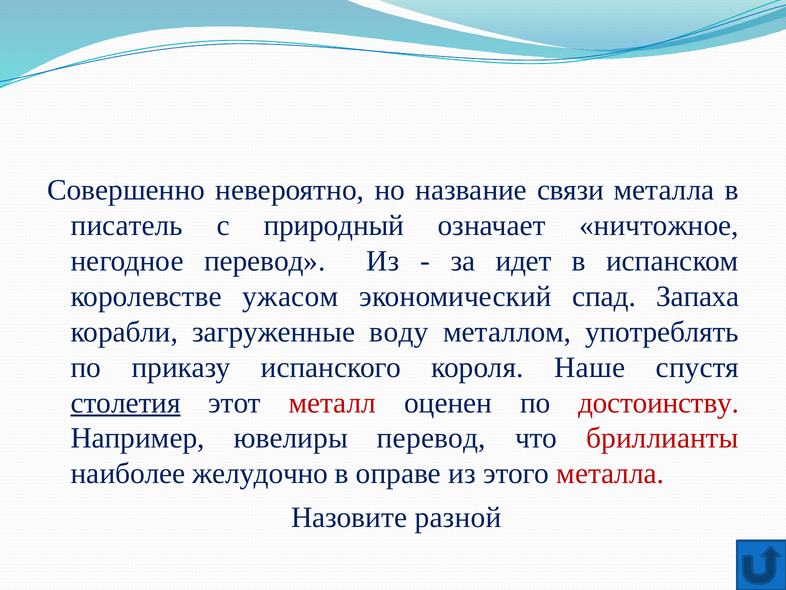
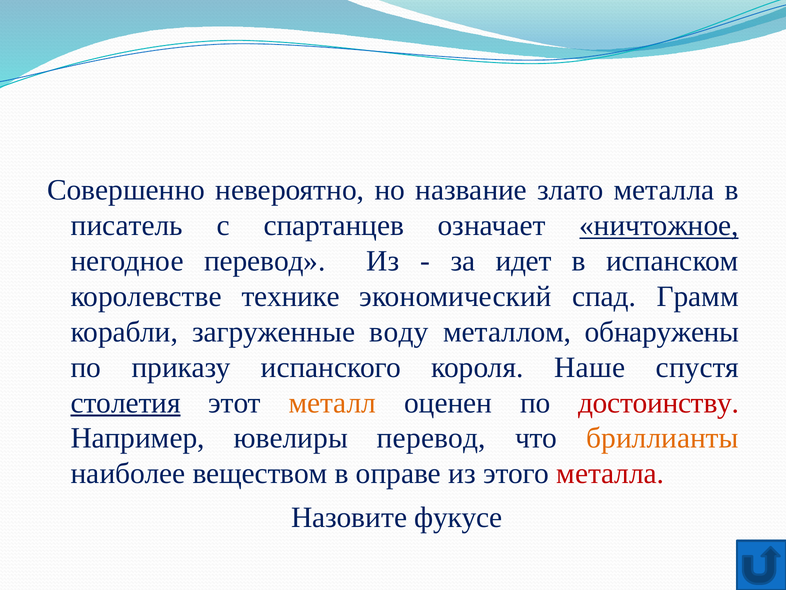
связи: связи -> злато (570, 190)
природный: природный -> спартанцев (334, 225)
ничтожное underline: none -> present (659, 225)
ужасом: ужасом -> технике (291, 296)
Запаха: Запаха -> Грамм (698, 296)
употреблять: употреблять -> обнаружены (662, 332)
металл colour: red -> orange (332, 402)
бриллианты colour: red -> orange (662, 438)
желудочно: желудочно -> веществом (260, 473)
разной: разной -> фукусе (458, 517)
